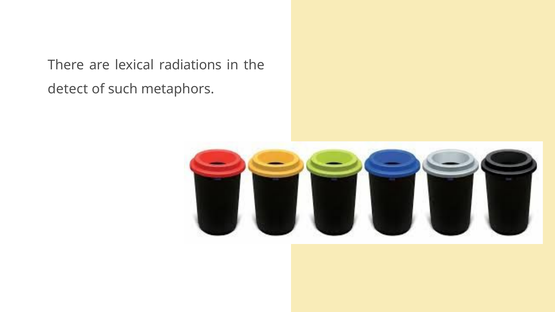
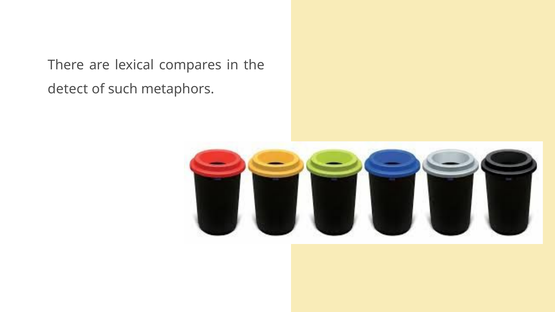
radiations: radiations -> compares (190, 65)
